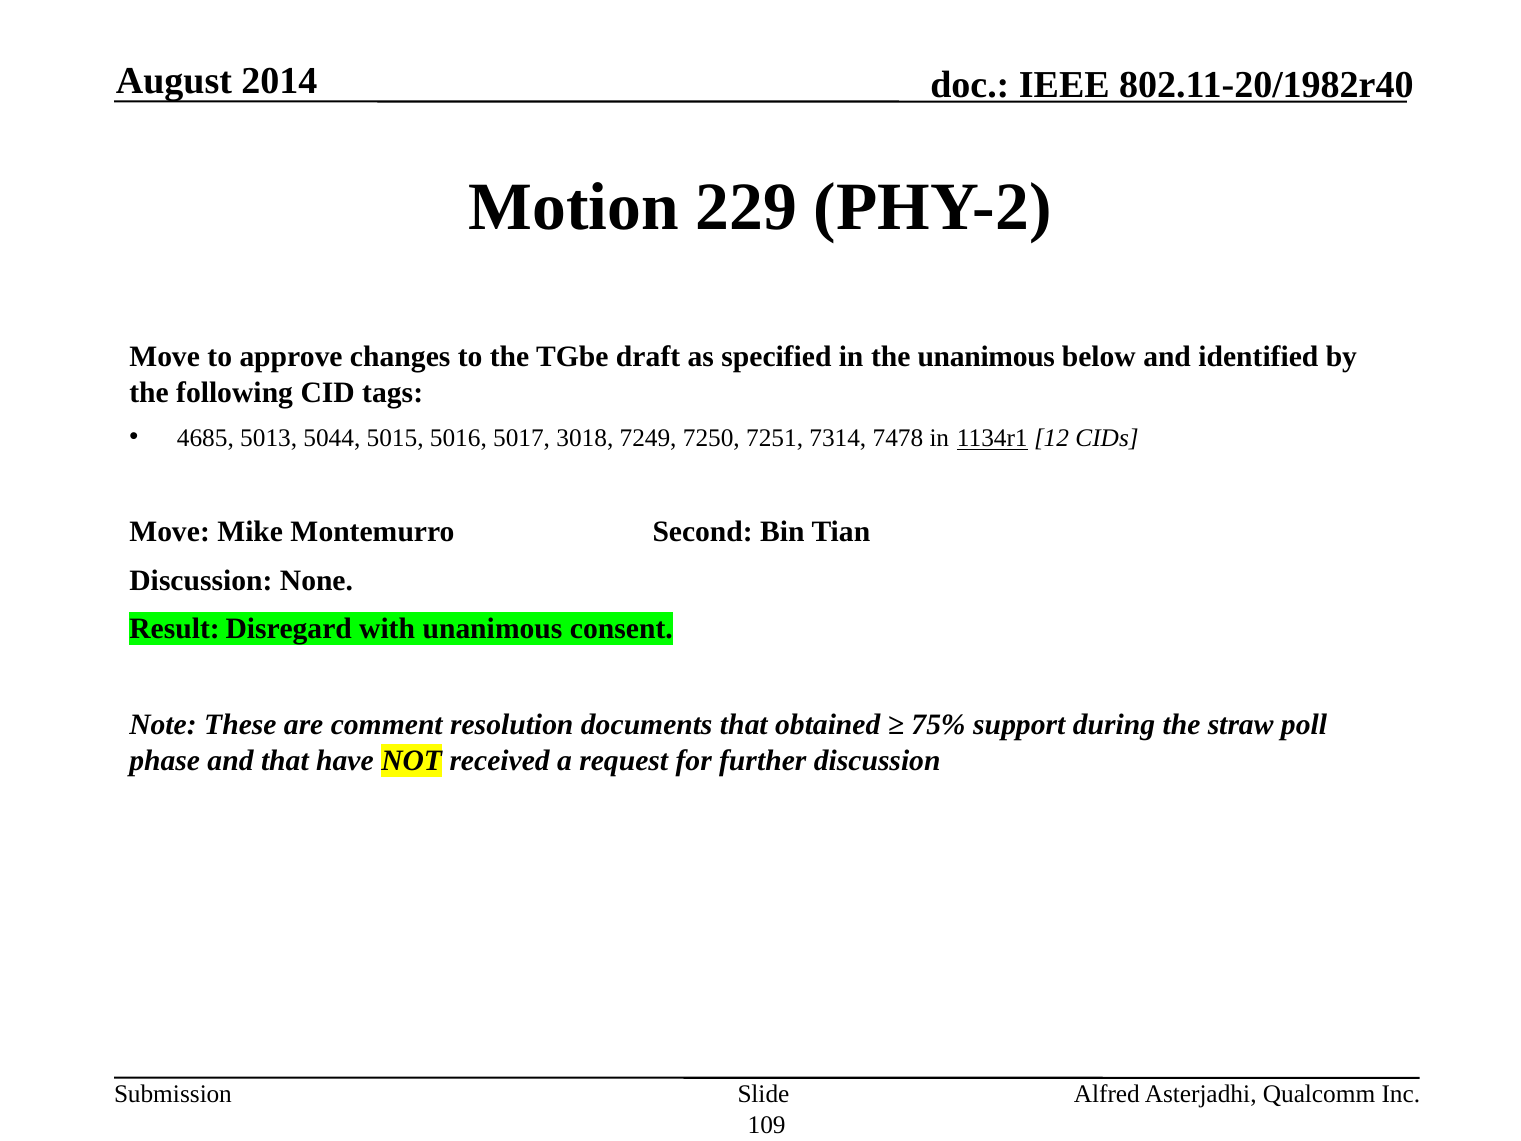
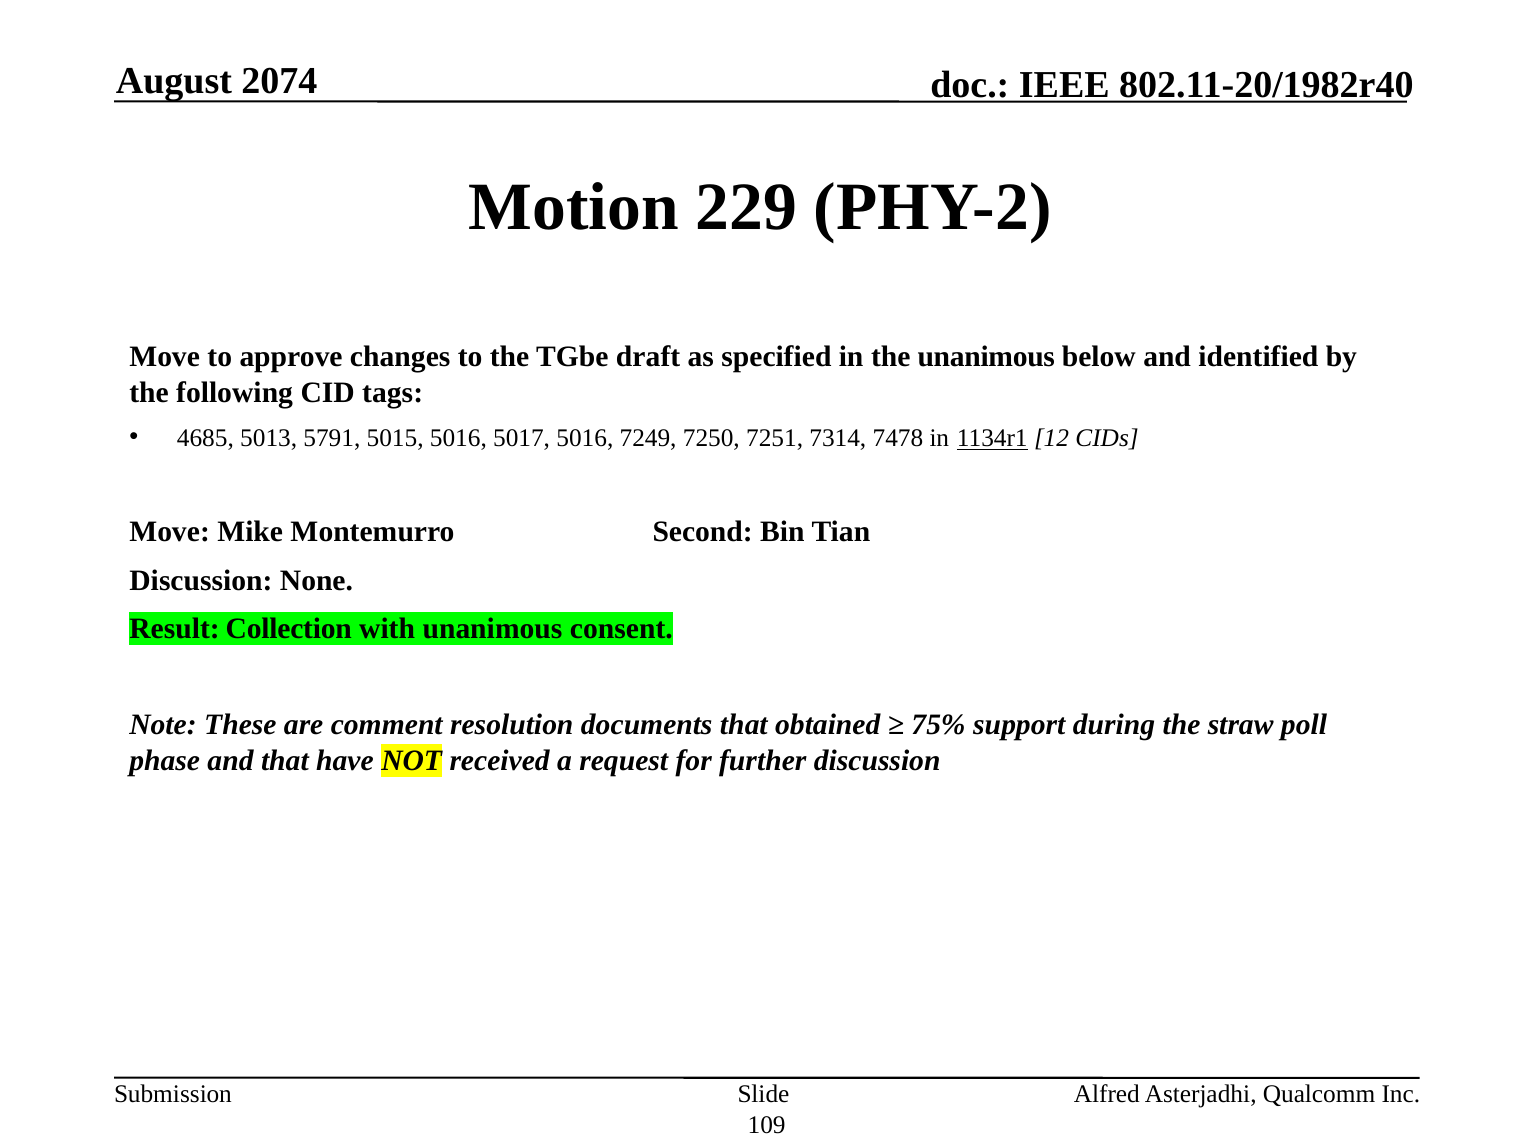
2014: 2014 -> 2074 (279, 81)
5044: 5044 -> 5791 (332, 438)
5017 3018: 3018 -> 5016 (585, 438)
Disregard: Disregard -> Collection (289, 628)
